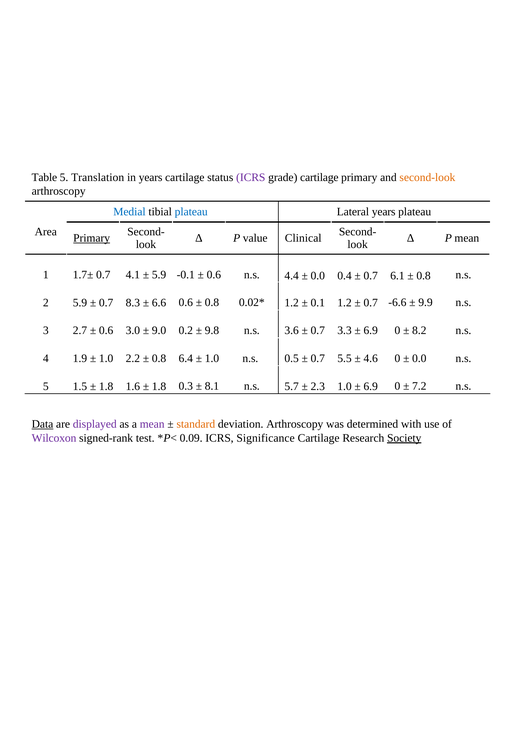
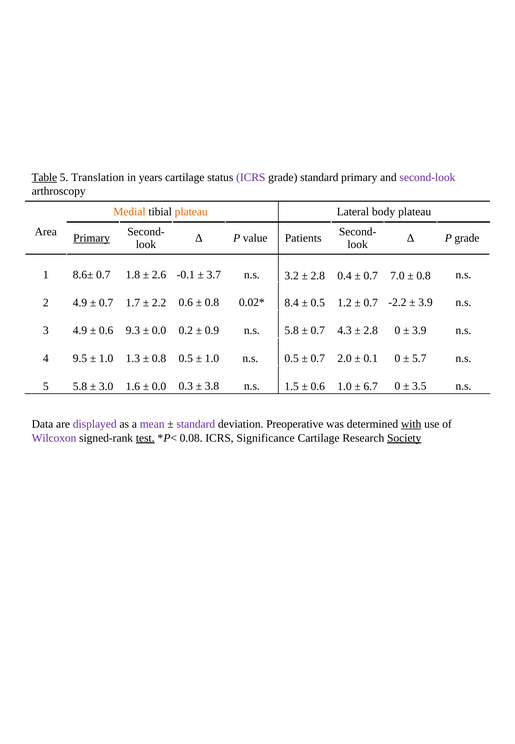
Table underline: none -> present (44, 177)
grade cartilage: cartilage -> standard (319, 177)
second-look colour: orange -> purple (427, 177)
Medial colour: blue -> orange (129, 212)
plateau colour: blue -> orange (191, 212)
Lateral years: years -> body (384, 212)
Clinical: Clinical -> Patients (303, 238)
P mean: mean -> grade (467, 238)
1.7±: 1.7± -> 8.6± (83, 275)
4.1: 4.1 -> 1.8 (133, 275)
5.9: 5.9 -> 2.6 (159, 275)
0.6: 0.6 -> 3.7 (214, 275)
4.4: 4.4 -> 3.2 (292, 276)
0.0: 0.0 -> 2.8 (318, 276)
6.1: 6.1 -> 7.0 (397, 276)
2 5.9: 5.9 -> 4.9 (80, 303)
8.3: 8.3 -> 1.7 (133, 303)
6.6: 6.6 -> 2.2 (159, 303)
1.2: 1.2 -> 8.4 (292, 303)
0.1: 0.1 -> 0.5 (318, 303)
-6.6: -6.6 -> -2.2 (397, 302)
9.9: 9.9 -> 3.9 (425, 302)
3 2.7: 2.7 -> 4.9 (80, 330)
3.0: 3.0 -> 9.3 (133, 330)
9.0: 9.0 -> 0.0 (159, 330)
9.8: 9.8 -> 0.9 (212, 330)
n.s 3.6: 3.6 -> 5.8 (292, 330)
3.3: 3.3 -> 4.3 (345, 330)
6.9: 6.9 -> 2.8 (371, 330)
8.2: 8.2 -> 3.9 (419, 330)
1.9: 1.9 -> 9.5 (80, 358)
2.2: 2.2 -> 1.3 (133, 358)
0.8 6.4: 6.4 -> 0.5 (186, 358)
5.5: 5.5 -> 2.0 (345, 358)
4.6: 4.6 -> 0.1 (371, 358)
0.0: 0.0 -> 5.7 (419, 358)
5 1.5: 1.5 -> 5.8 (80, 386)
1.8: 1.8 -> 3.0 (106, 386)
1.8: 1.8 -> 0.0 (159, 386)
8.1: 8.1 -> 3.8 (212, 386)
5.7: 5.7 -> 1.5 (292, 386)
2.3: 2.3 -> 0.6 (318, 386)
6.9: 6.9 -> 6.7 (371, 386)
7.2: 7.2 -> 3.5 (419, 386)
Data underline: present -> none (42, 424)
standard colour: orange -> purple (196, 424)
deviation Arthroscopy: Arthroscopy -> Preoperative (295, 424)
with underline: none -> present (411, 424)
test underline: none -> present (145, 438)
0.09: 0.09 -> 0.08 (191, 438)
